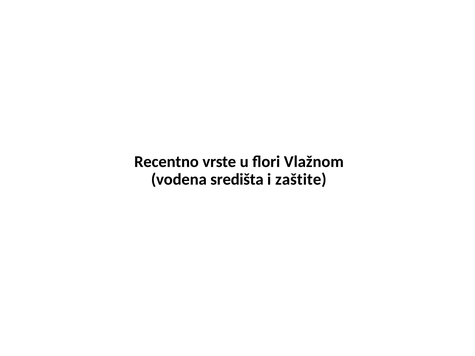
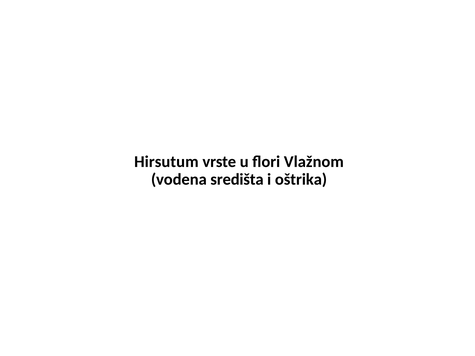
Recentno: Recentno -> Hirsutum (166, 162)
zaštite: zaštite -> oštrika (301, 180)
